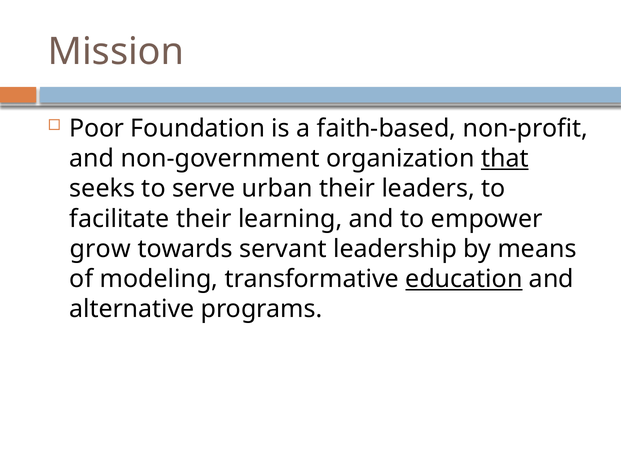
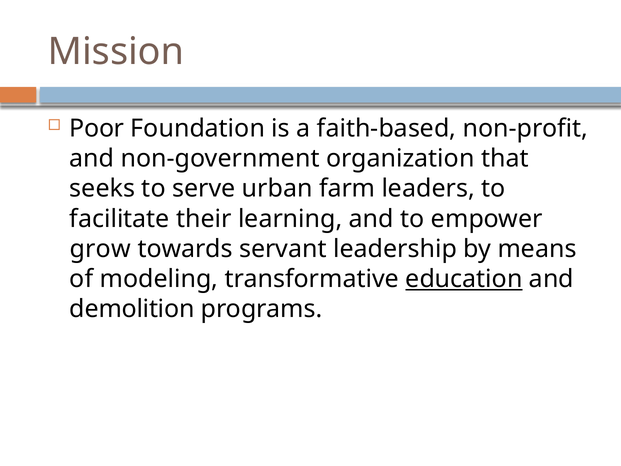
that underline: present -> none (505, 159)
urban their: their -> farm (347, 189)
alternative: alternative -> demolition (132, 309)
